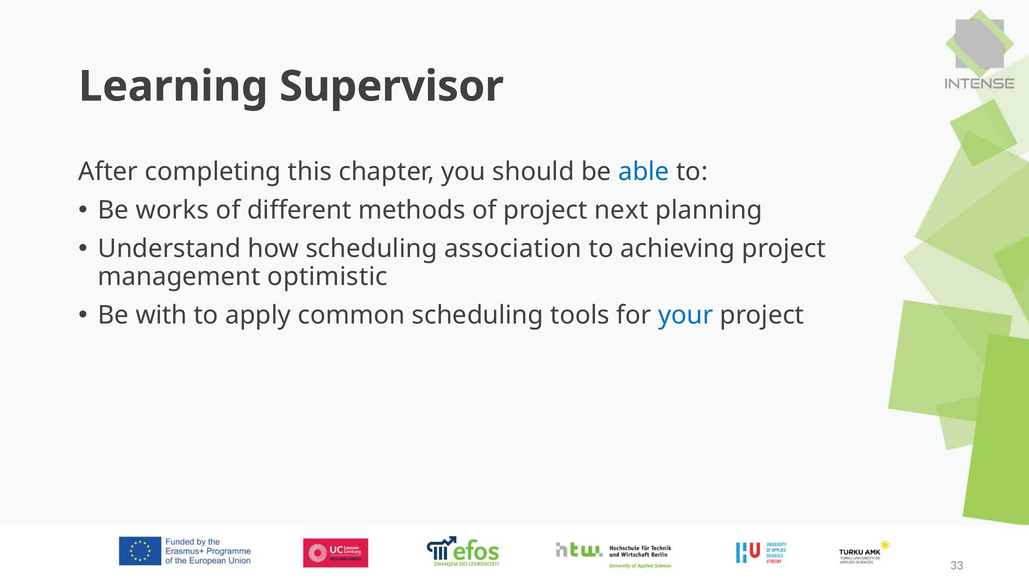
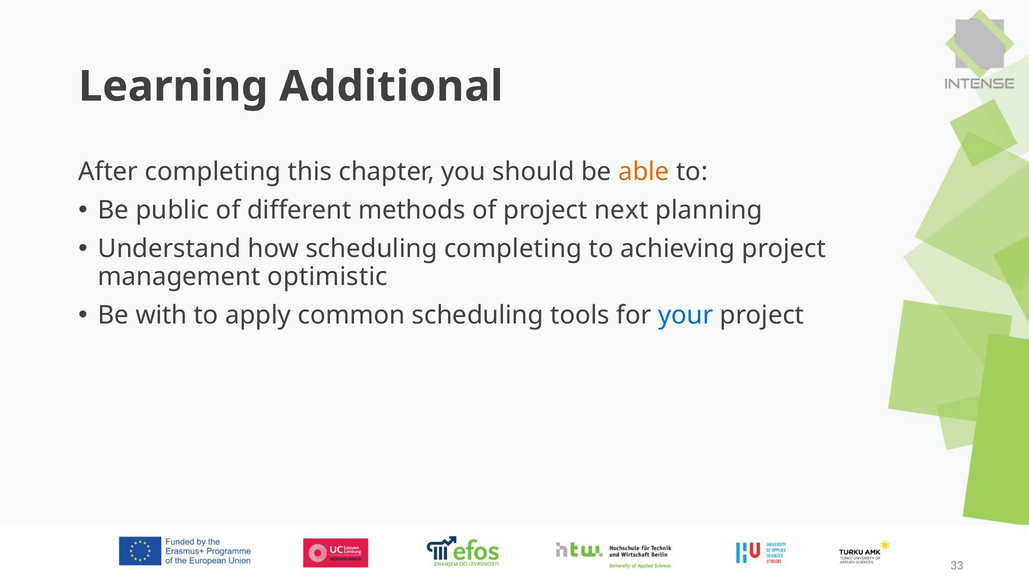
Supervisor: Supervisor -> Additional (391, 86)
able colour: blue -> orange (644, 172)
works: works -> public (172, 210)
scheduling association: association -> completing (513, 249)
